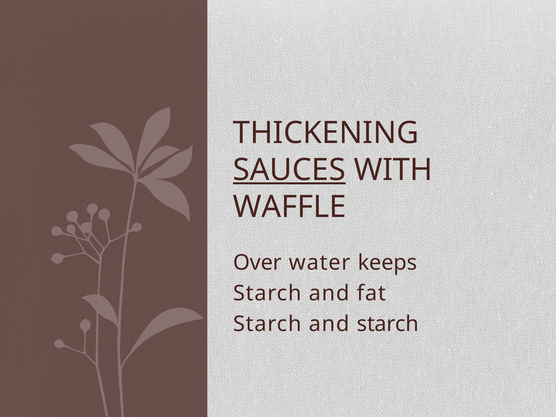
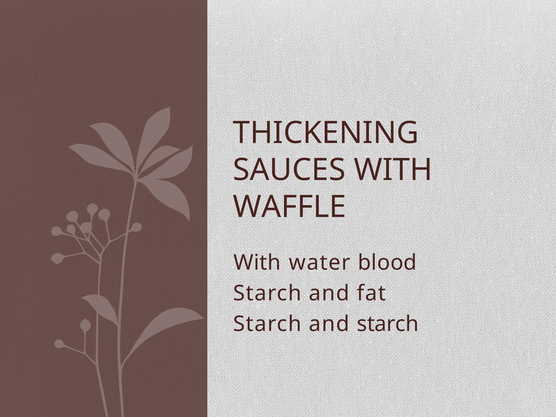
SAUCES underline: present -> none (289, 170)
Over: Over -> With (257, 263)
keeps: keeps -> blood (387, 263)
